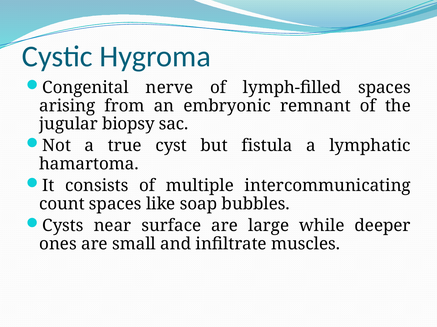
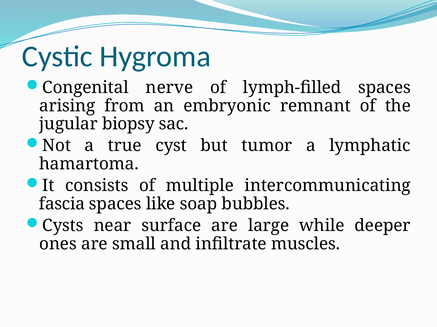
fistula: fistula -> tumor (267, 146)
count: count -> fascia (62, 204)
